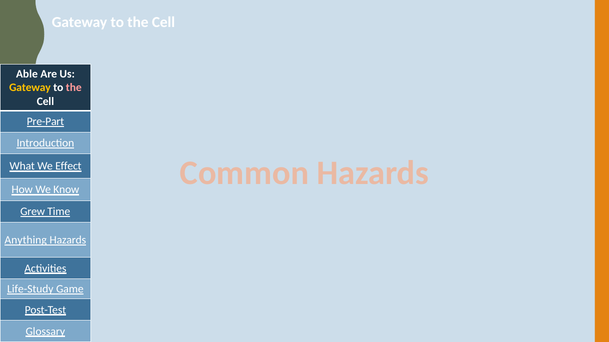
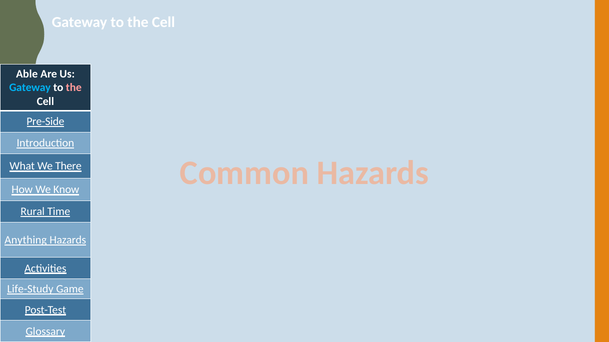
Gateway colour: yellow -> light blue (30, 88)
Pre-Part: Pre-Part -> Pre-Side (45, 122)
Effect: Effect -> There (68, 166)
Grew: Grew -> Rural (33, 212)
